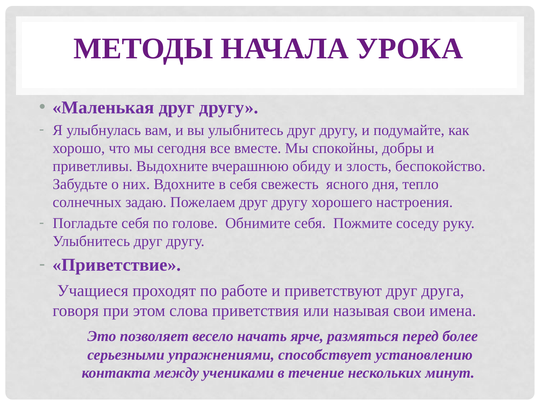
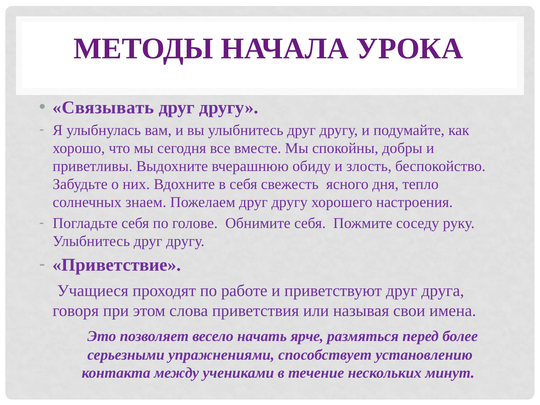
Маленькая: Маленькая -> Связывать (103, 108)
задаю: задаю -> знаем (146, 202)
